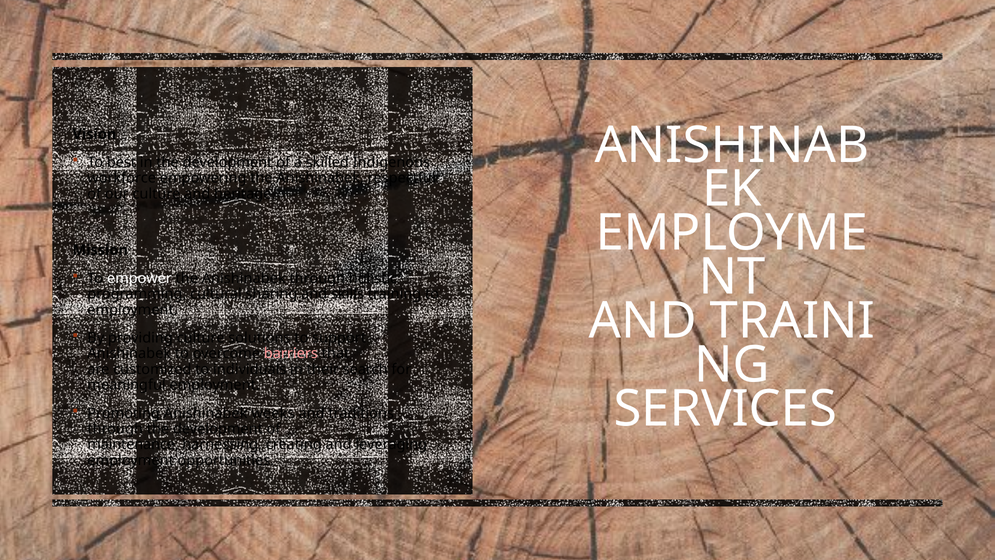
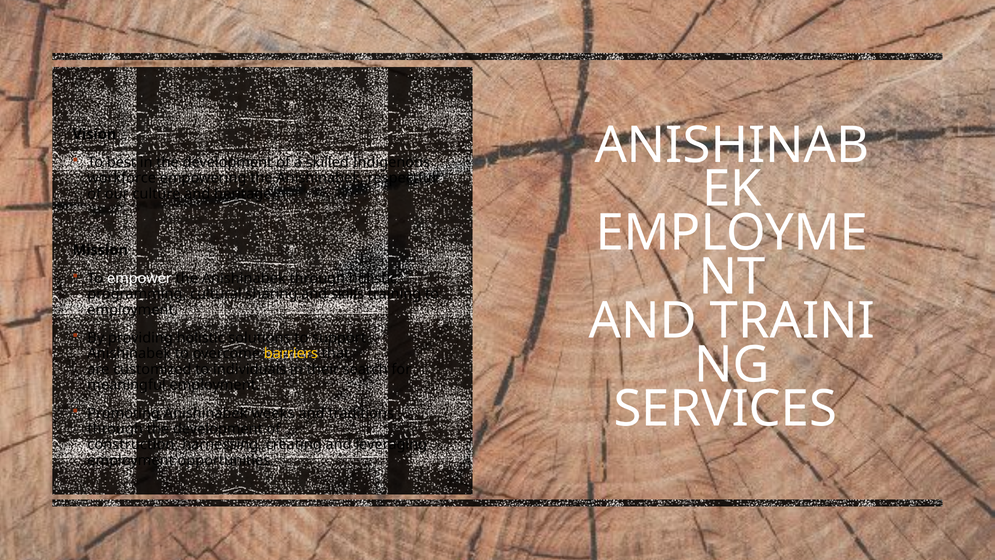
providing culture: culture -> holistic (201, 338)
barriers colour: pink -> yellow (291, 353)
maintenance: maintenance -> construction (133, 444)
